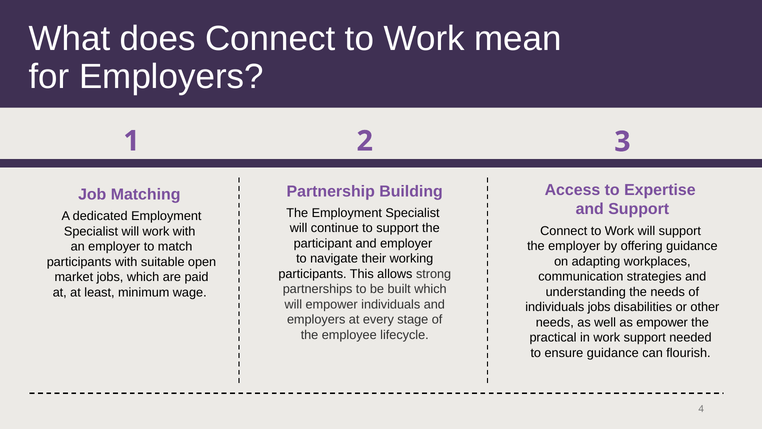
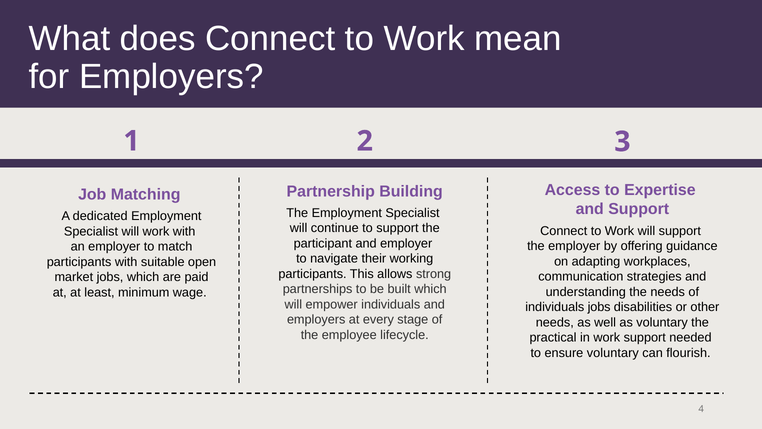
as empower: empower -> voluntary (662, 322)
ensure guidance: guidance -> voluntary (613, 353)
